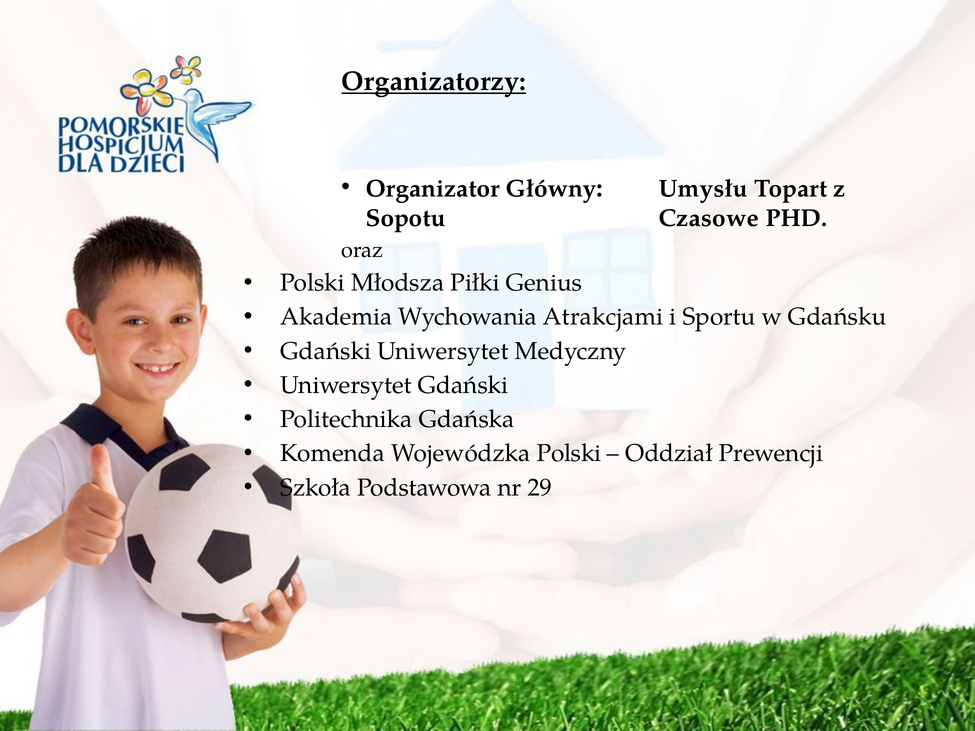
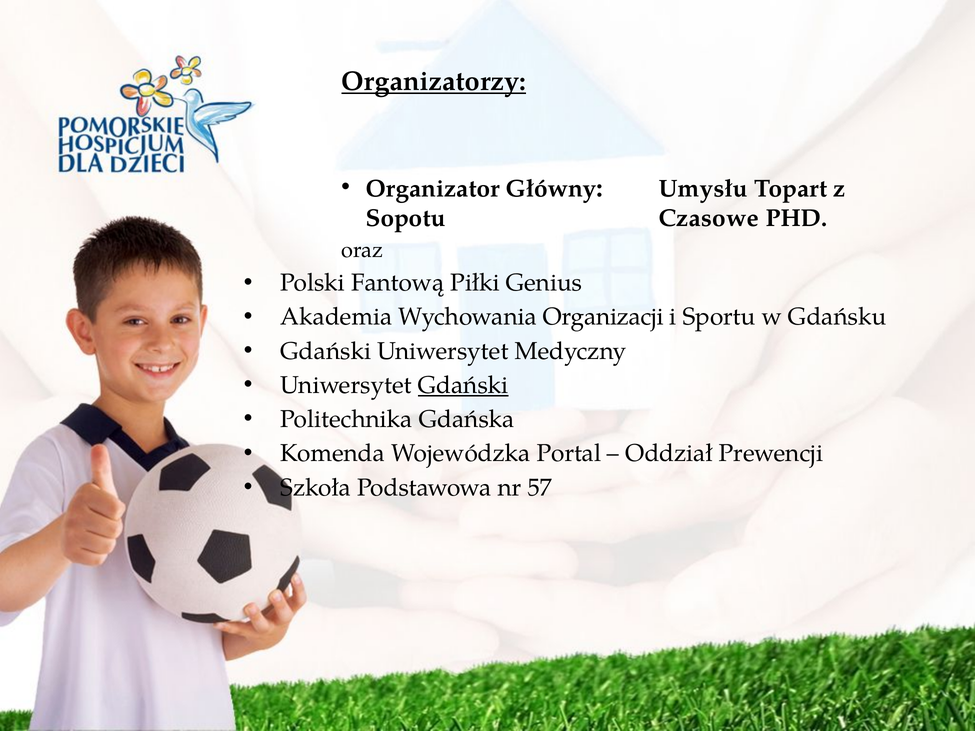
Młodsza: Młodsza -> Fantową (398, 283)
Atrakcjami: Atrakcjami -> Organizacji (603, 317)
Gdański underline: none -> present (463, 385)
Wojewódzka Polski: Polski -> Portal (569, 454)
29: 29 -> 57 (540, 488)
